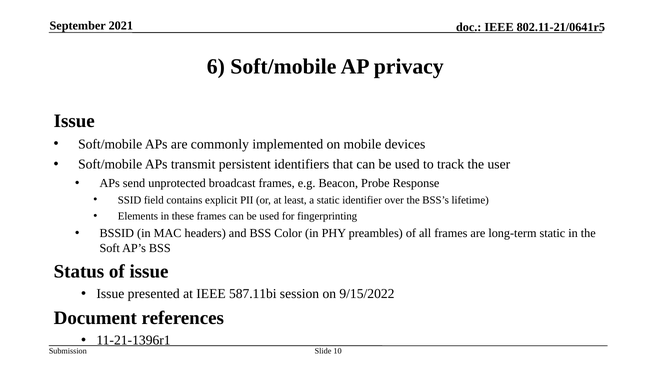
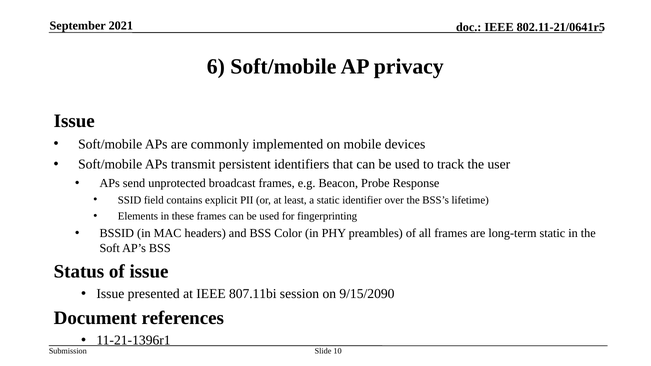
587.11bi: 587.11bi -> 807.11bi (253, 294)
9/15/2022: 9/15/2022 -> 9/15/2090 (367, 294)
